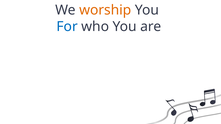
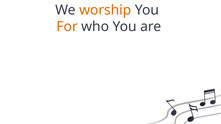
For colour: blue -> orange (67, 27)
